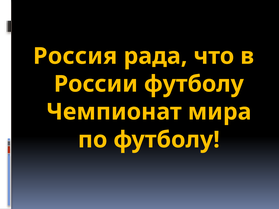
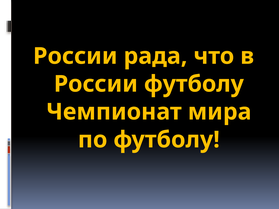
Россия: Россия -> России (75, 56)
